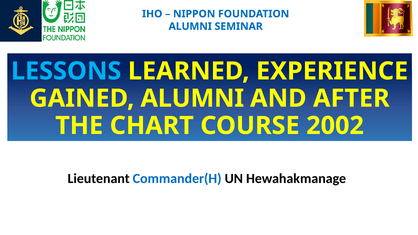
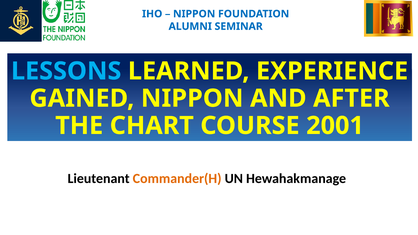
GAINED ALUMNI: ALUMNI -> NIPPON (192, 98)
2002: 2002 -> 2001 (335, 126)
Commander(H colour: blue -> orange (177, 179)
